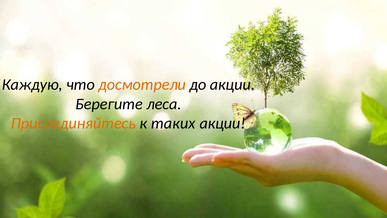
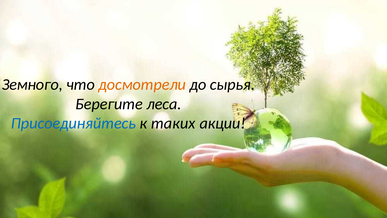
Каждую: Каждую -> Земного (32, 85)
до акции: акции -> сырья (232, 85)
Присоединяйтесь colour: orange -> blue (73, 123)
